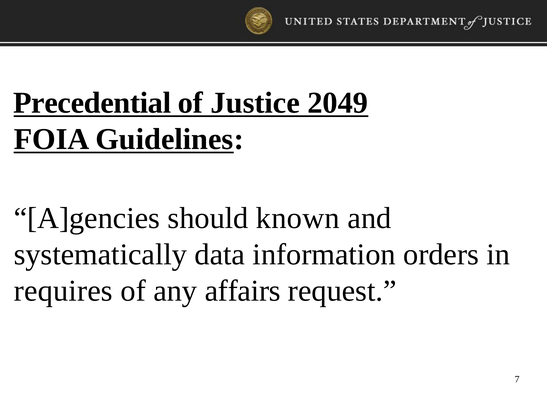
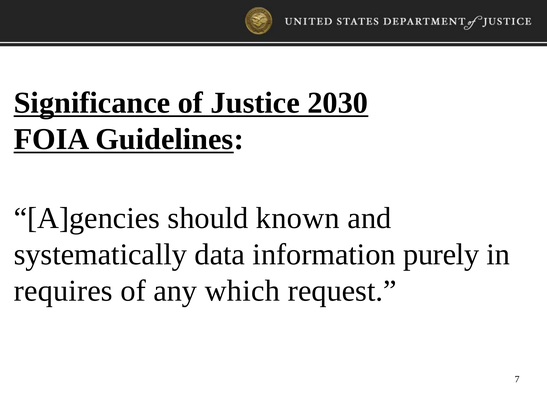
Precedential: Precedential -> Significance (92, 103)
2049: 2049 -> 2030 (338, 103)
orders: orders -> purely (441, 255)
affairs: affairs -> which (242, 291)
